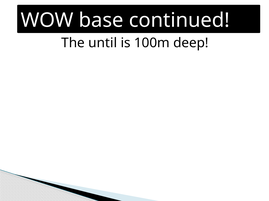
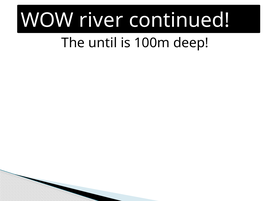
base: base -> river (101, 20)
